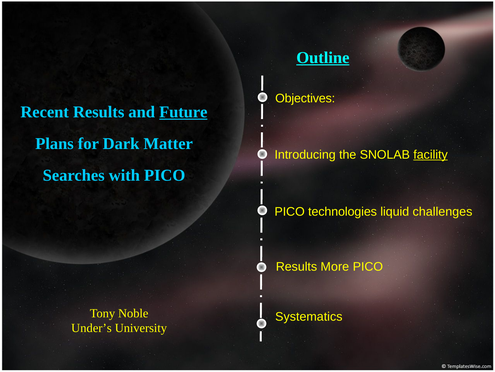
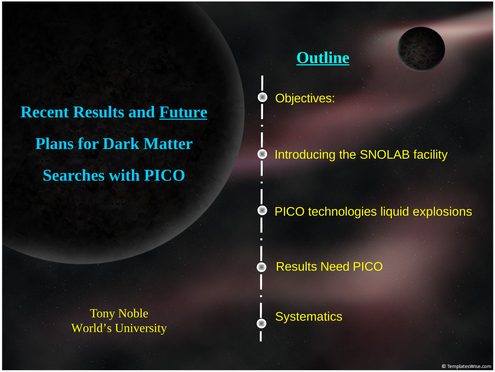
facility underline: present -> none (431, 154)
challenges: challenges -> explosions (442, 211)
More: More -> Need (335, 266)
Under’s: Under’s -> World’s (92, 328)
